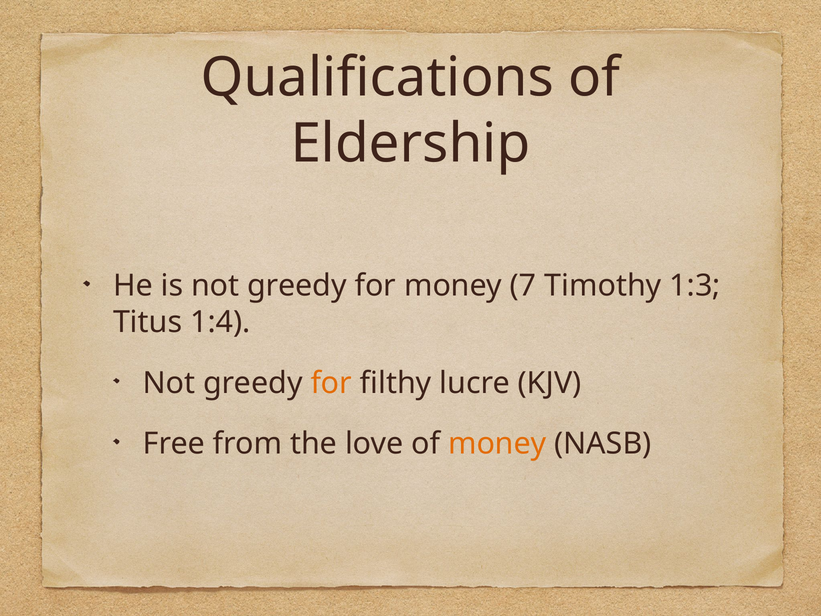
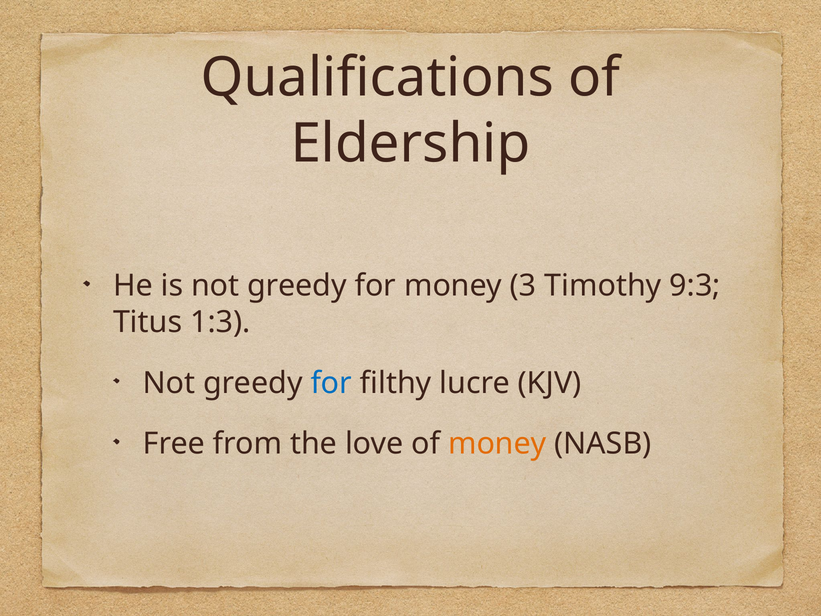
7: 7 -> 3 (523, 286)
1:3: 1:3 -> 9:3 (695, 286)
1:4: 1:4 -> 1:3 (220, 322)
for colour: orange -> blue (331, 383)
